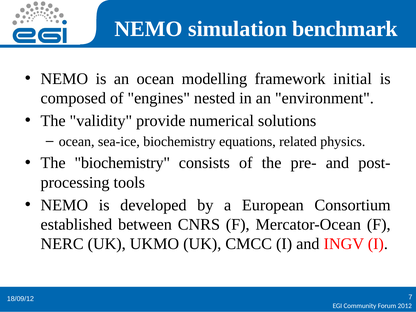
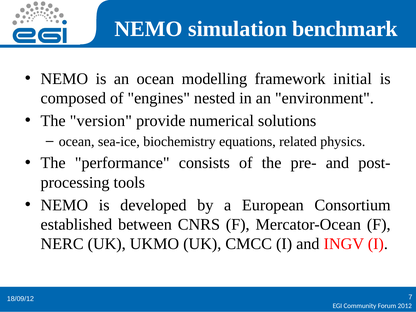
validity: validity -> version (101, 121)
The biochemistry: biochemistry -> performance (122, 163)
